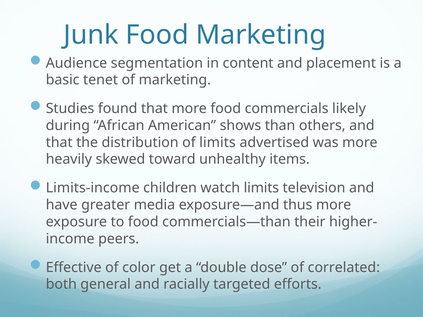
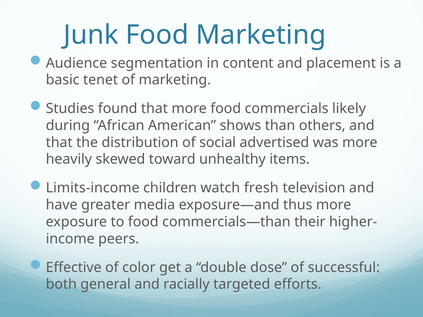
of limits: limits -> social (218, 143)
watch limits: limits -> fresh (261, 188)
correlated: correlated -> successful (344, 268)
